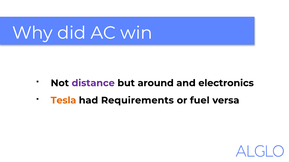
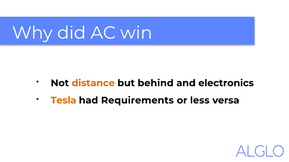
distance colour: purple -> orange (93, 83)
around: around -> behind (156, 83)
fuel: fuel -> less (200, 101)
